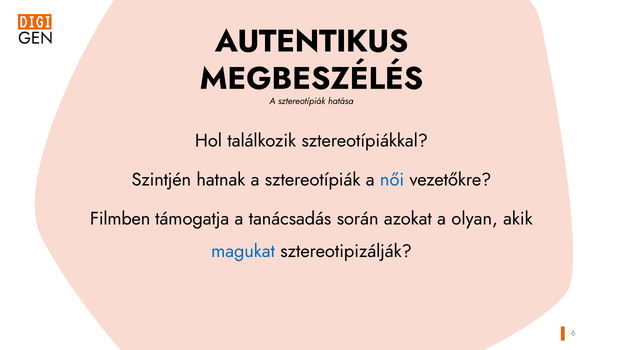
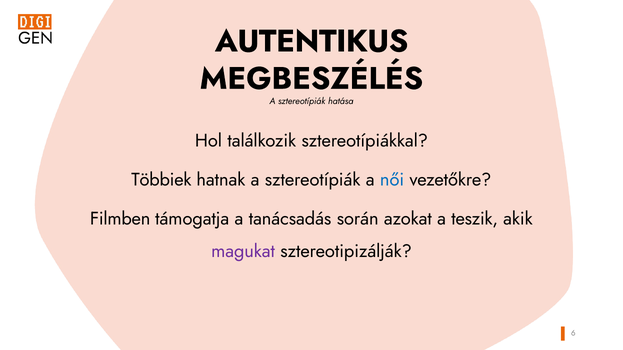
Szintjén: Szintjén -> Többiek (161, 180)
olyan: olyan -> teszik (475, 219)
magukat colour: blue -> purple (243, 252)
